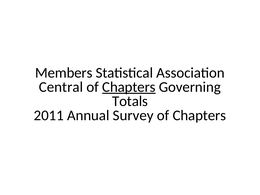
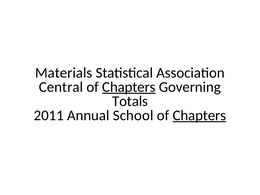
Members: Members -> Materials (64, 73)
Survey: Survey -> School (133, 115)
Chapters underline: none -> present (199, 115)
